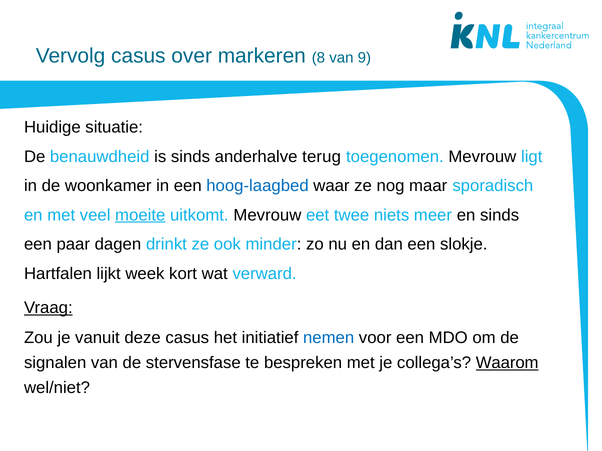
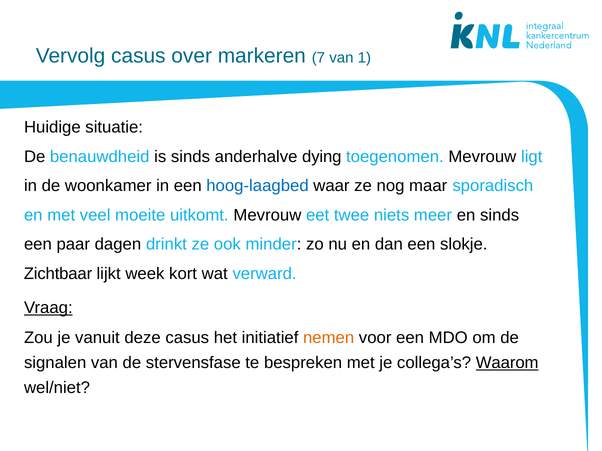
8: 8 -> 7 (318, 58)
9: 9 -> 1 (364, 58)
terug: terug -> dying (322, 157)
moeite underline: present -> none (140, 215)
Hartfalen: Hartfalen -> Zichtbaar (58, 274)
nemen colour: blue -> orange (329, 338)
